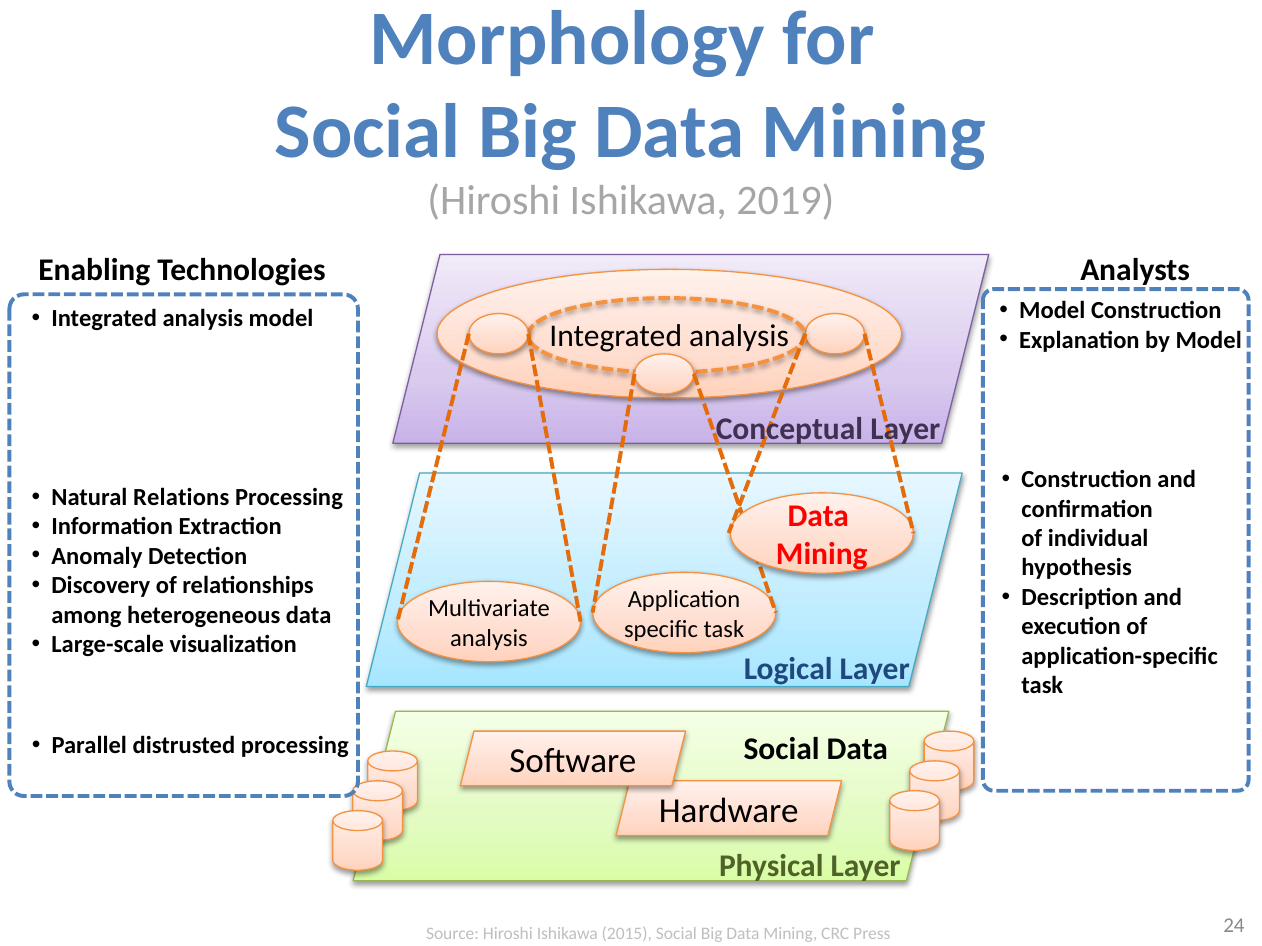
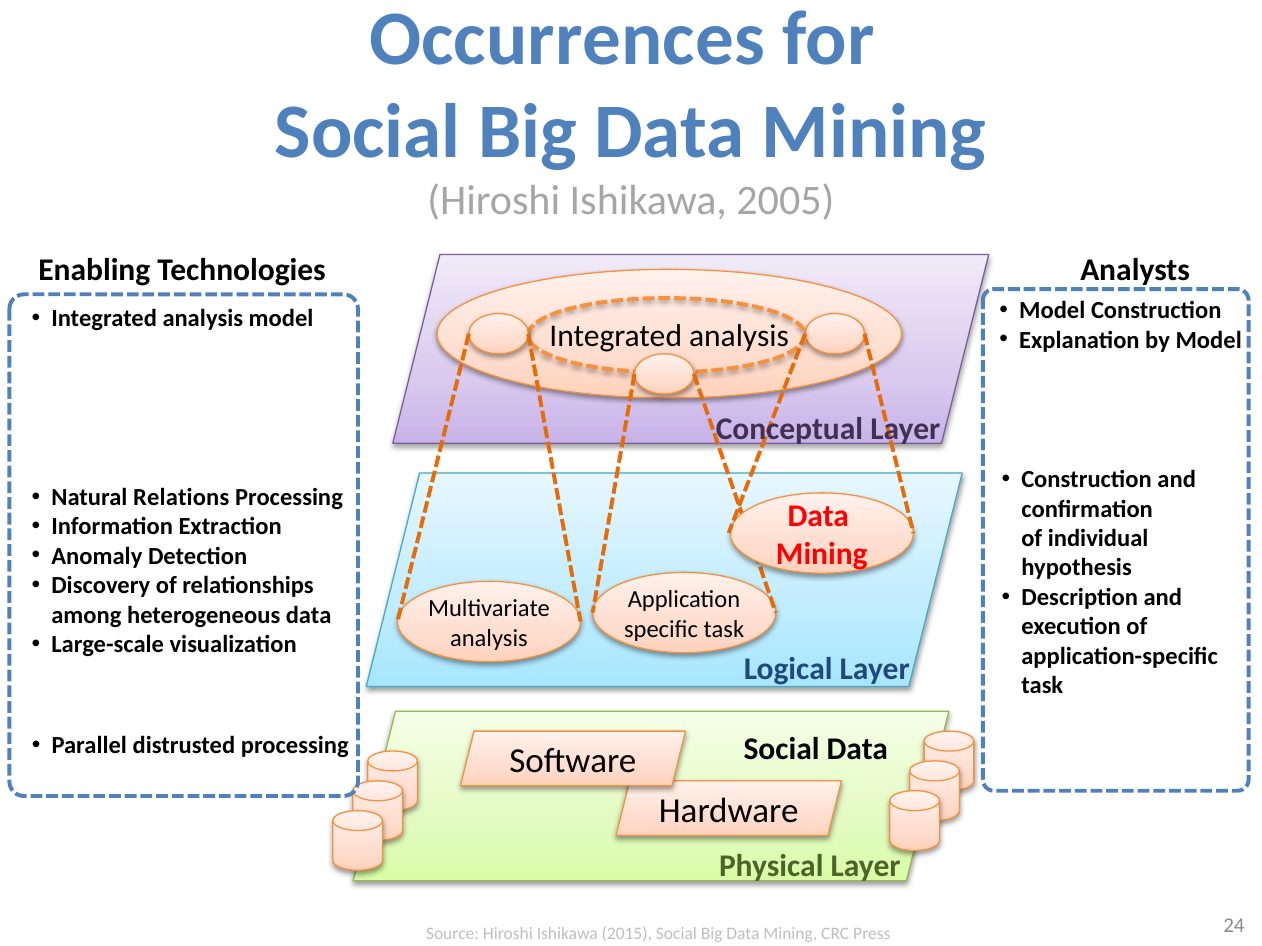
Morphology: Morphology -> Occurrences (567, 39)
2019: 2019 -> 2005 (785, 201)
